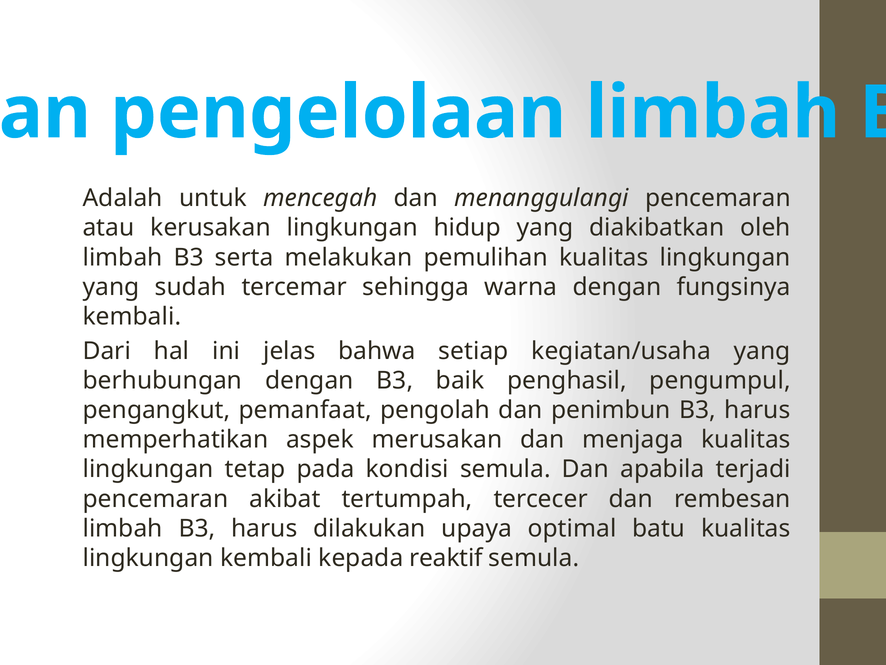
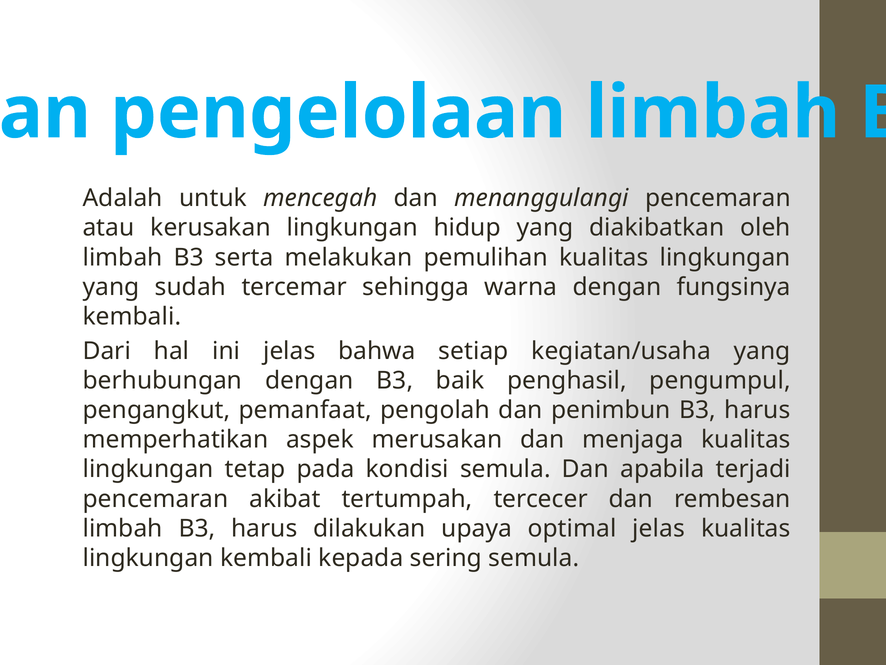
optimal batu: batu -> jelas (659, 528)
reaktif: reaktif -> sering (446, 558)
